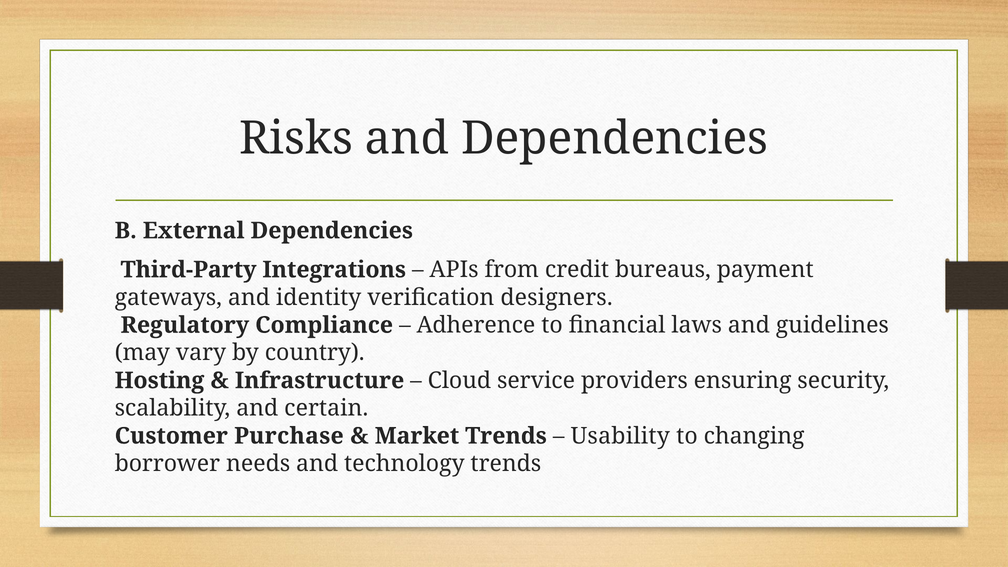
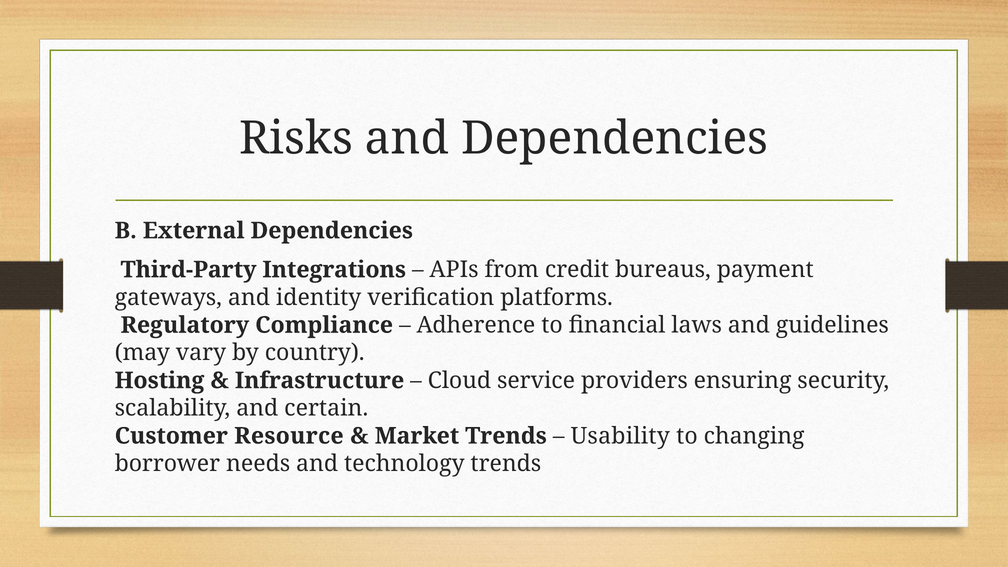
designers: designers -> platforms (557, 297)
Purchase: Purchase -> Resource (289, 436)
